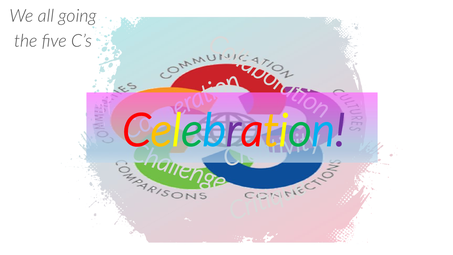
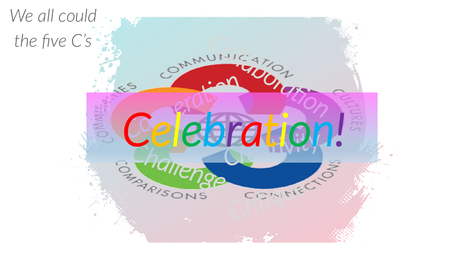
going: going -> could (78, 16)
